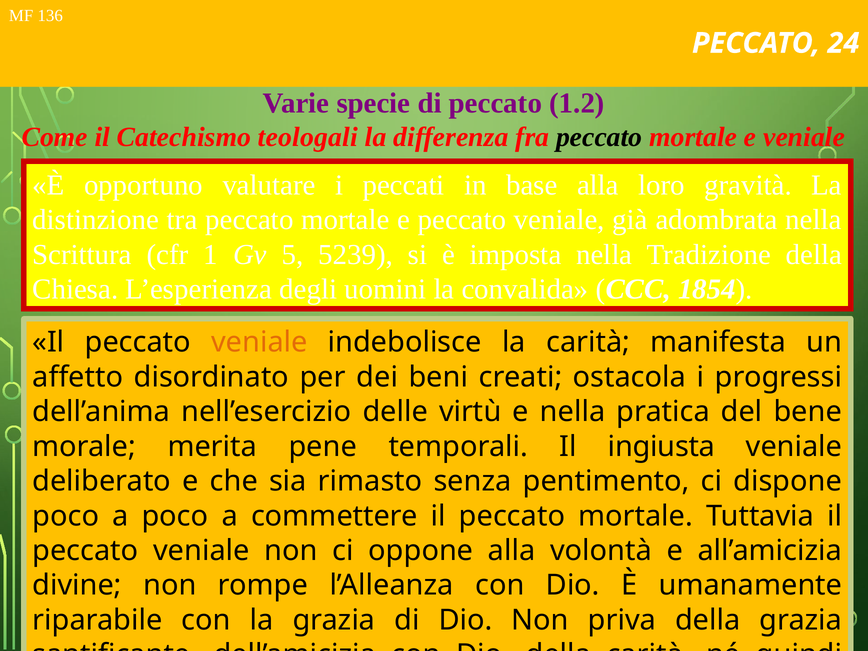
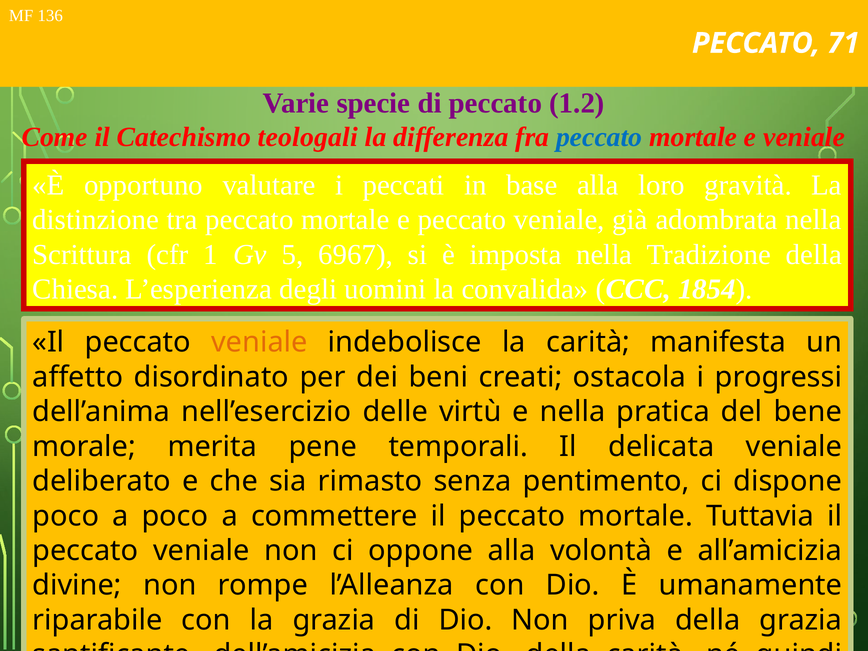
24: 24 -> 71 (843, 43)
peccato colour: black -> blue (599, 137)
5239: 5239 -> 6967 (356, 254)
ingiusta: ingiusta -> delicata (661, 447)
